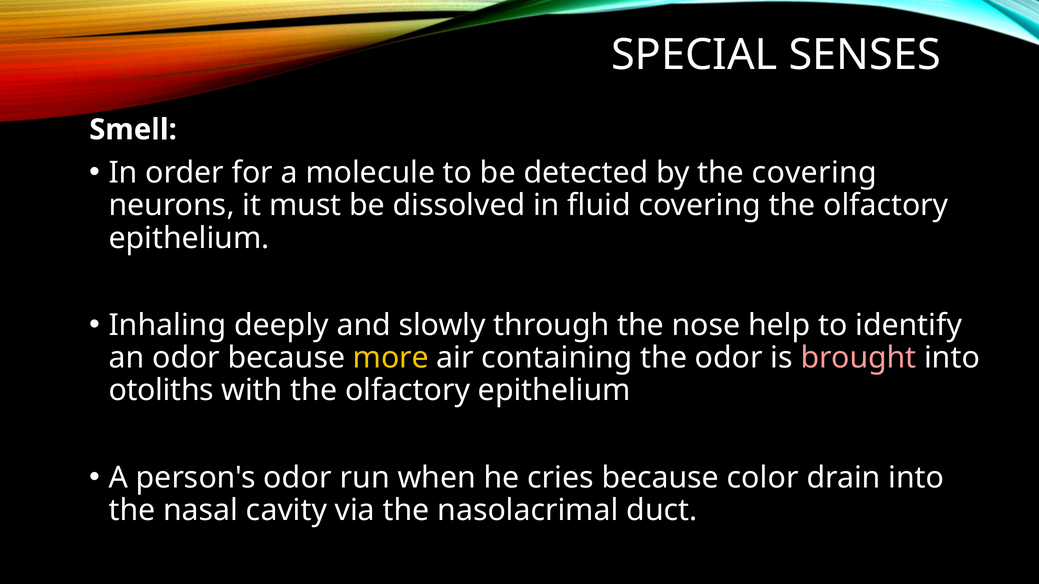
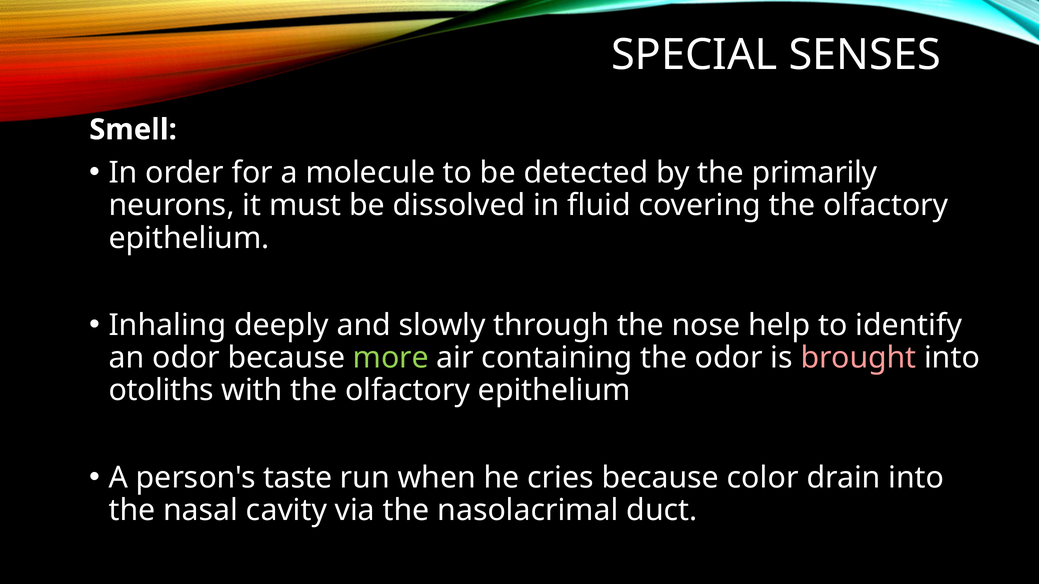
the covering: covering -> primarily (815, 173)
more colour: yellow -> light green (391, 358)
person's odor: odor -> taste (298, 478)
